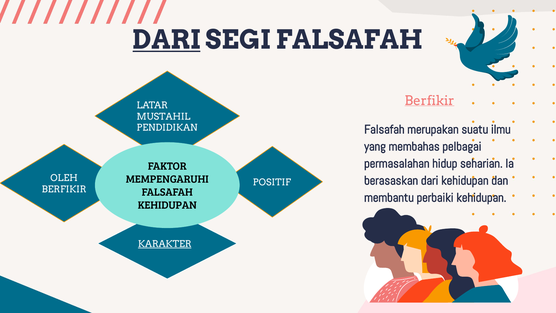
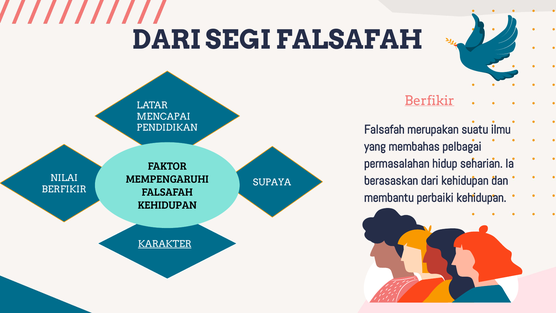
DARI underline: present -> none (167, 40)
MUSTAHIL: MUSTAHIL -> MENCAPAI (163, 117)
OLEH: OLEH -> NILAI (64, 178)
POSITIF: POSITIF -> SUPAYA (272, 182)
